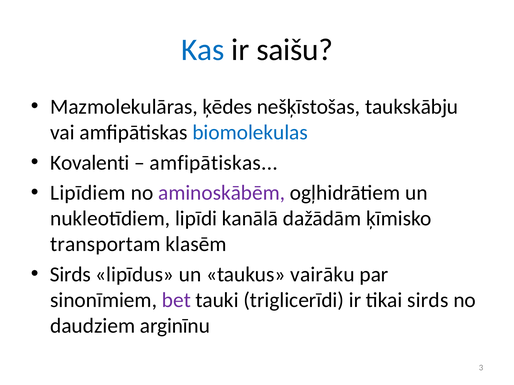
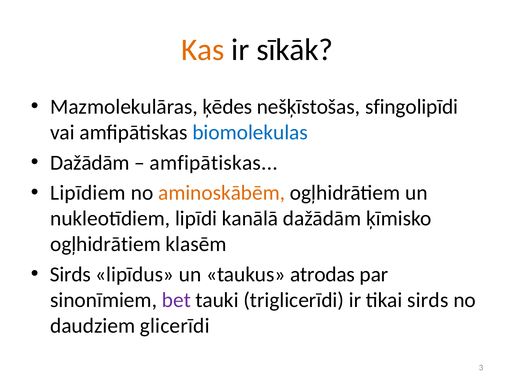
Kas colour: blue -> orange (203, 50)
saišu: saišu -> sīkāk (295, 50)
taukskābju: taukskābju -> sfingolipīdi (412, 107)
Kovalenti: Kovalenti -> Dažādām (90, 163)
aminoskābēm colour: purple -> orange (222, 193)
transportam: transportam -> ogļhidrātiem (105, 245)
vairāku: vairāku -> atrodas (323, 275)
arginīnu: arginīnu -> glicerīdi (175, 326)
